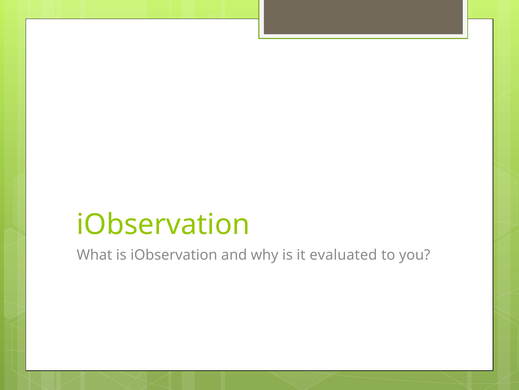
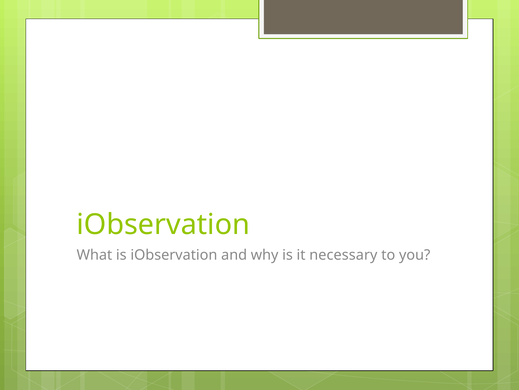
evaluated: evaluated -> necessary (343, 254)
